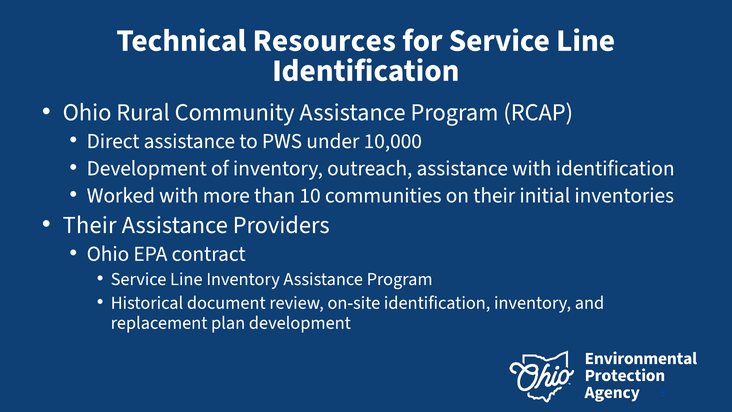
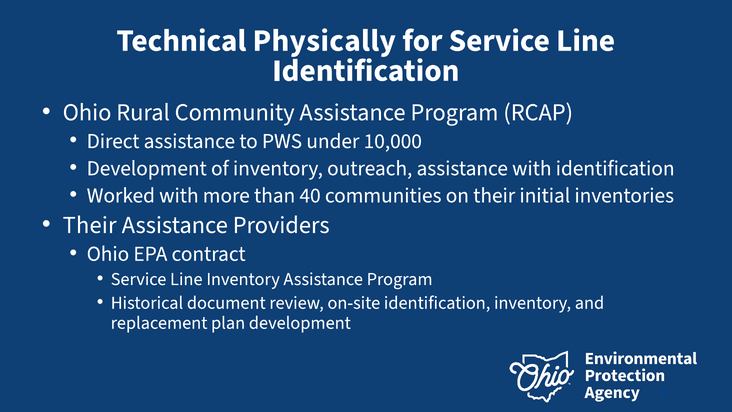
Resources: Resources -> Physically (324, 40)
10: 10 -> 40 (310, 195)
